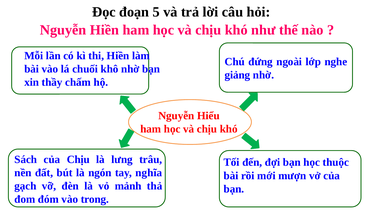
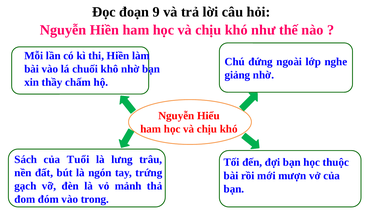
5: 5 -> 9 (156, 12)
của Chịu: Chịu -> Tuổi (78, 159)
nghĩa: nghĩa -> trứng (149, 172)
